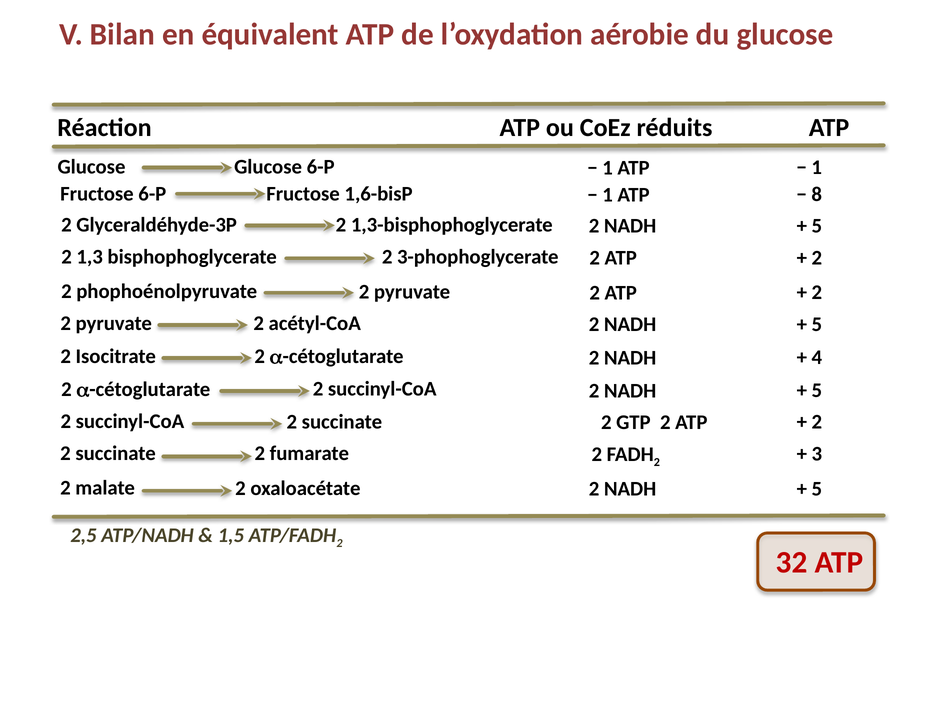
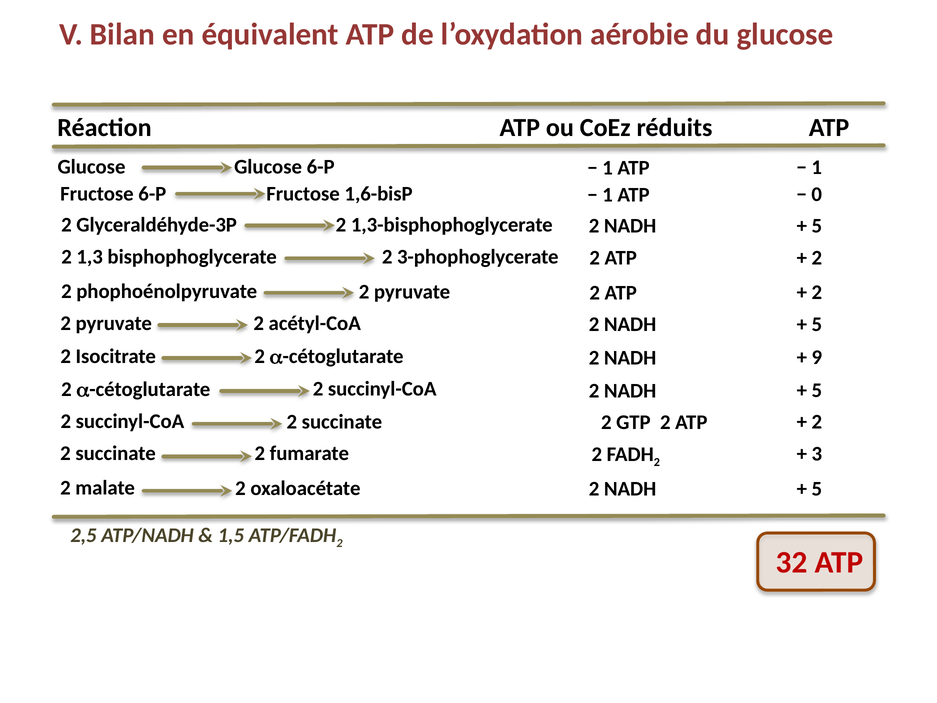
8: 8 -> 0 (817, 194)
4: 4 -> 9 (817, 357)
